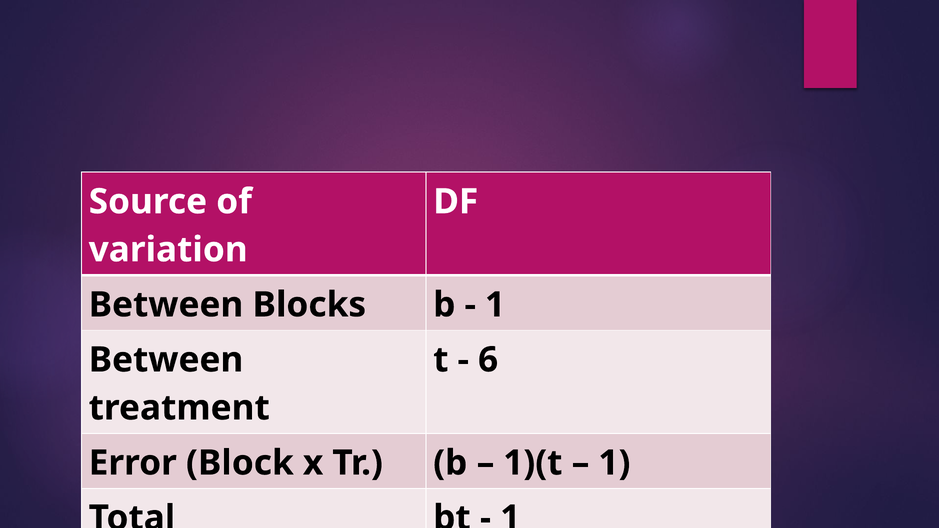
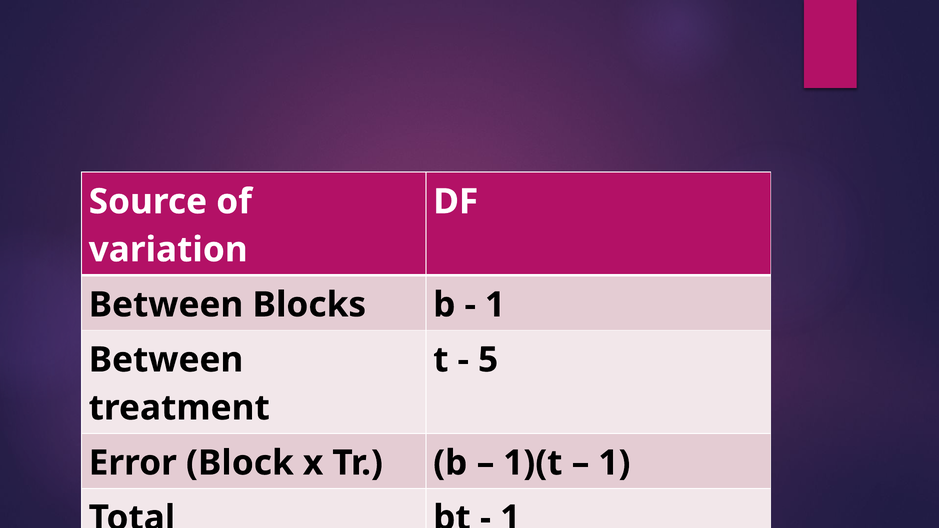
6: 6 -> 5 (488, 360)
